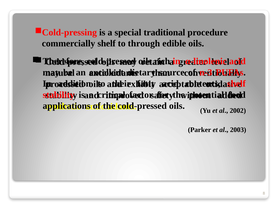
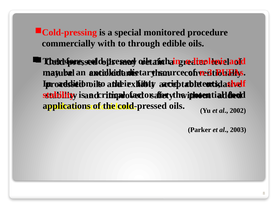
traditional: traditional -> monitored (164, 32)
commercially shelf: shelf -> with (106, 43)
